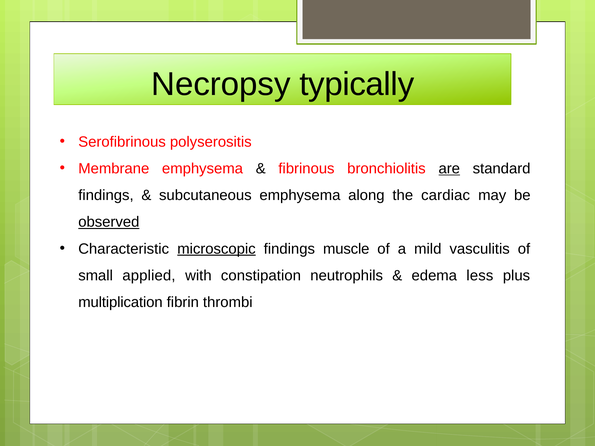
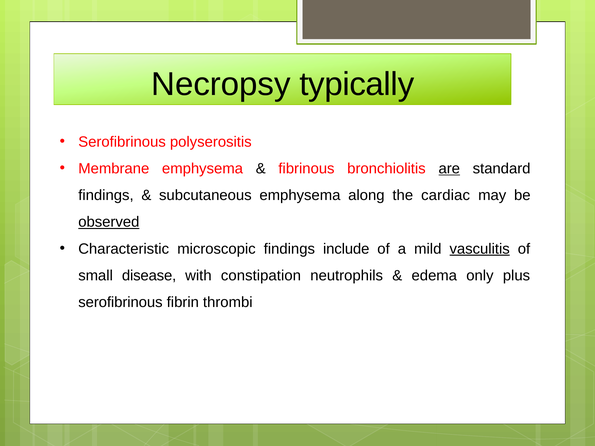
microscopic underline: present -> none (216, 249)
muscle: muscle -> include (346, 249)
vasculitis underline: none -> present (480, 249)
applied: applied -> disease (149, 276)
less: less -> only (480, 276)
multiplication: multiplication -> serofibrinous (120, 303)
